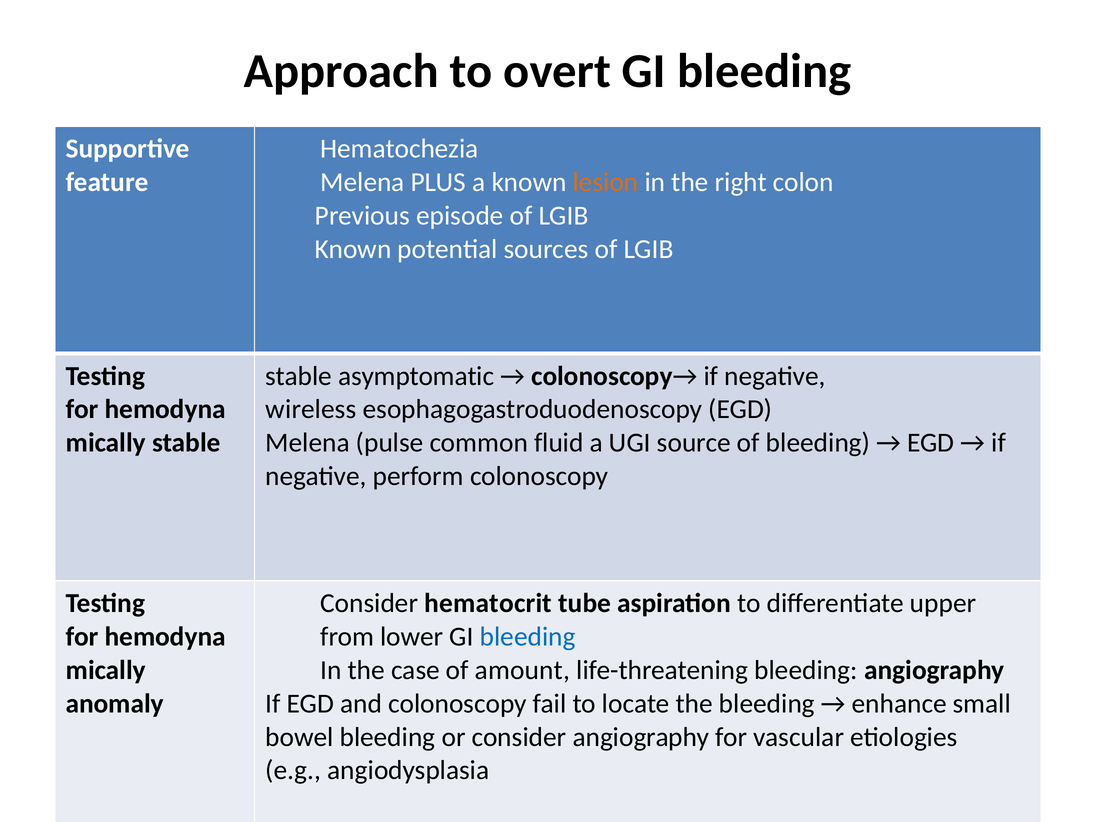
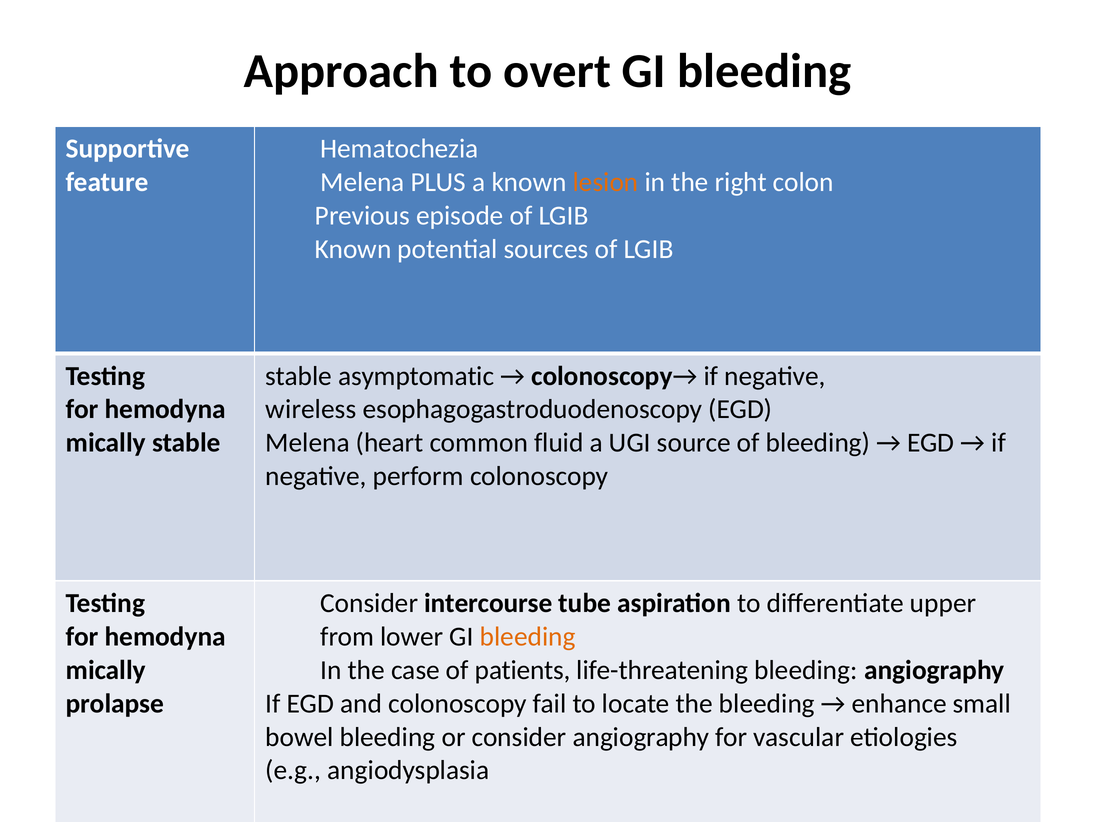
pulse: pulse -> heart (390, 443)
hematocrit: hematocrit -> intercourse (488, 603)
bleeding colour: blue -> orange (528, 637)
amount: amount -> patients (523, 670)
anomaly: anomaly -> prolapse (115, 704)
